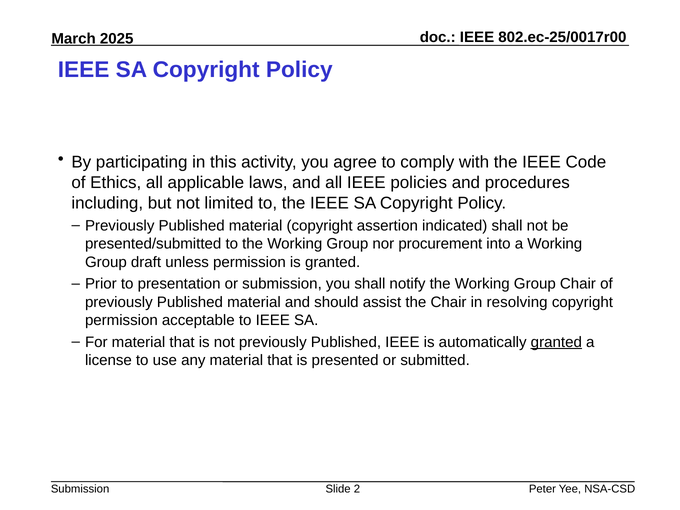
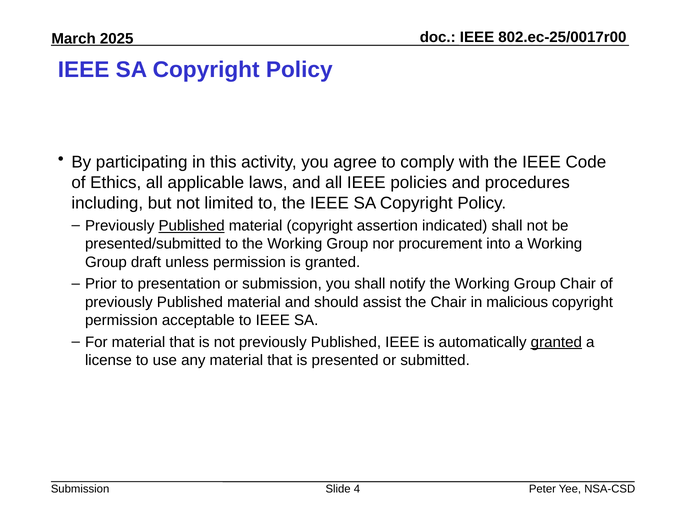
Published underline: none -> present (192, 226)
resolving: resolving -> malicious (517, 302)
2: 2 -> 4 (357, 489)
